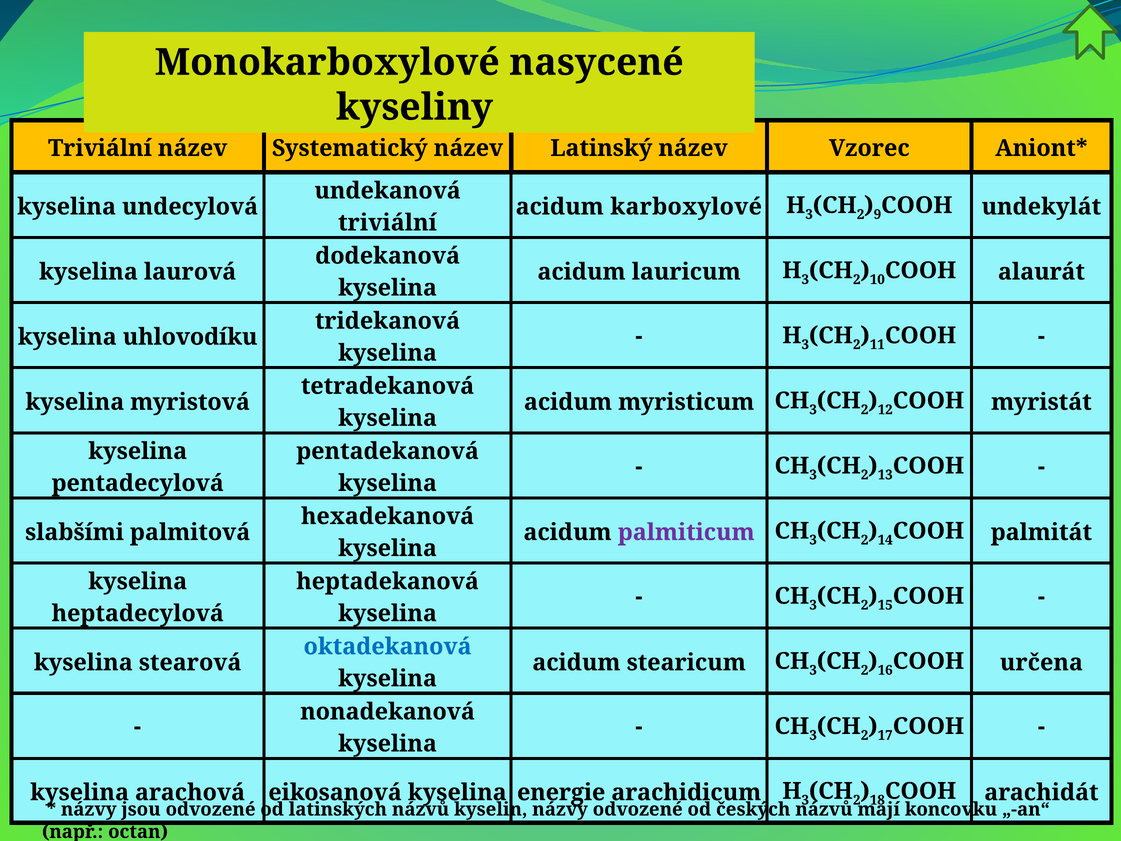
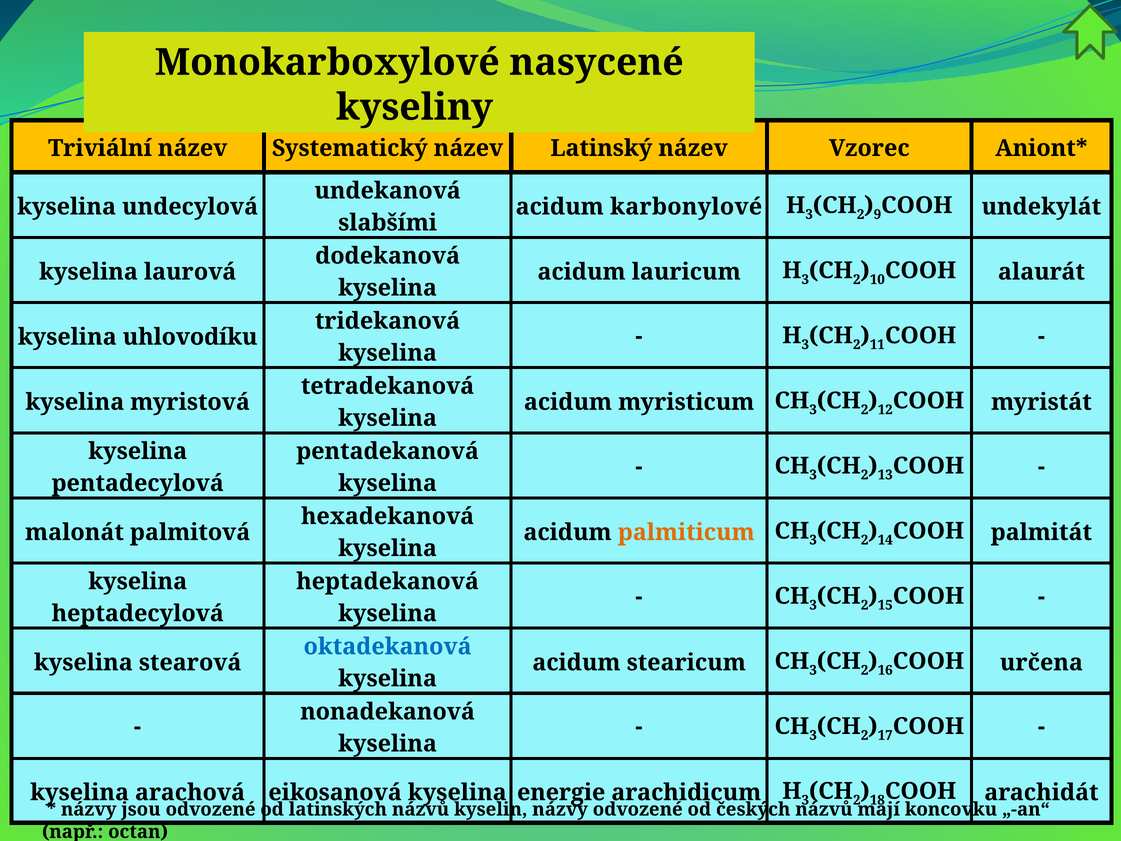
karboxylové: karboxylové -> karbonylové (686, 207)
triviální: triviální -> slabšími (388, 223)
slabšími: slabšími -> malonát (74, 532)
palmiticum colour: purple -> orange (686, 532)
